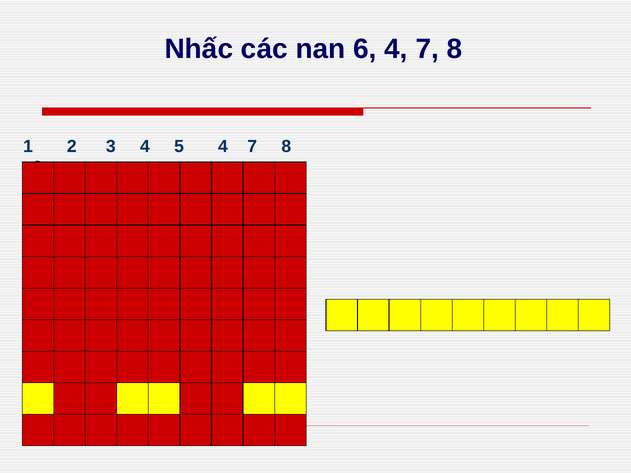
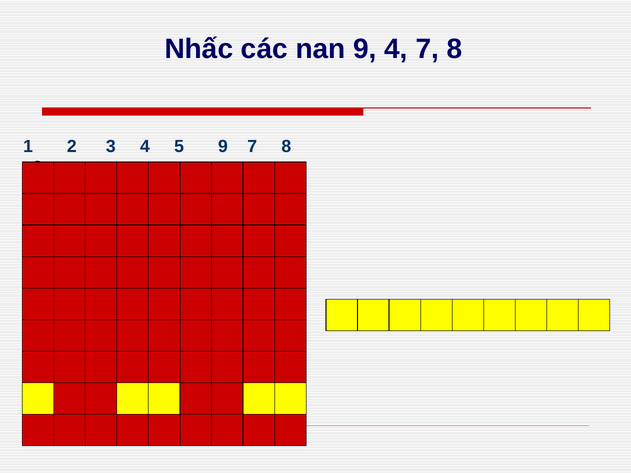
nan 6: 6 -> 9 (365, 49)
5 4: 4 -> 9 (223, 147)
